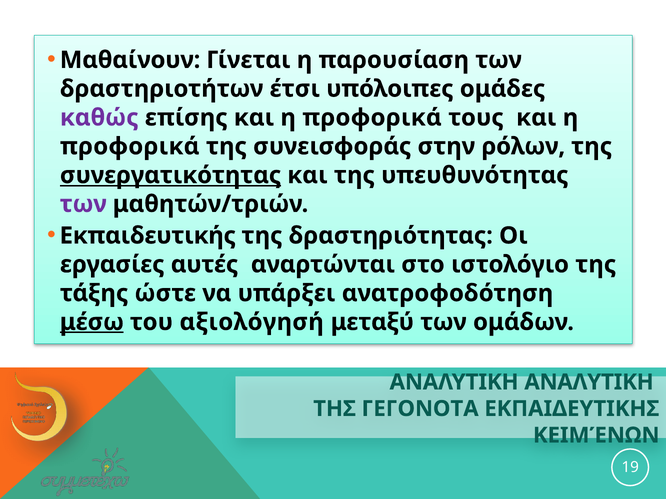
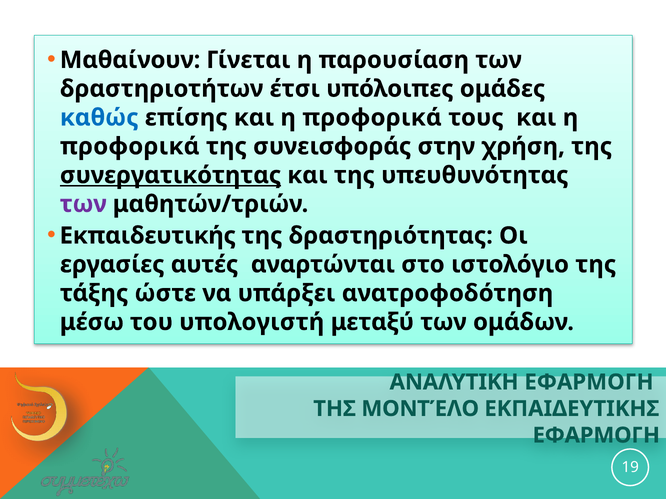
καθώς colour: purple -> blue (99, 118)
ρόλων: ρόλων -> χρήση (523, 147)
μέσω underline: present -> none (92, 322)
αξιολόγησή: αξιολόγησή -> υπολογιστή (252, 322)
ΑΝΑΛΥΤΙΚΗ ΑΝΑΛΥΤΙΚΗ: ΑΝΑΛΥΤΙΚΗ -> ΕΦΑΡΜΟΓΗ (589, 382)
ΓΕΓΟΝΟΤΑ: ΓΕΓΟΝΟΤΑ -> ΜΟΝΤΈΛΟ (420, 409)
ΚΕΙΜΈΝΩΝ: ΚΕΙΜΈΝΩΝ -> ΕΦΑΡΜΟΓΗ (596, 436)
